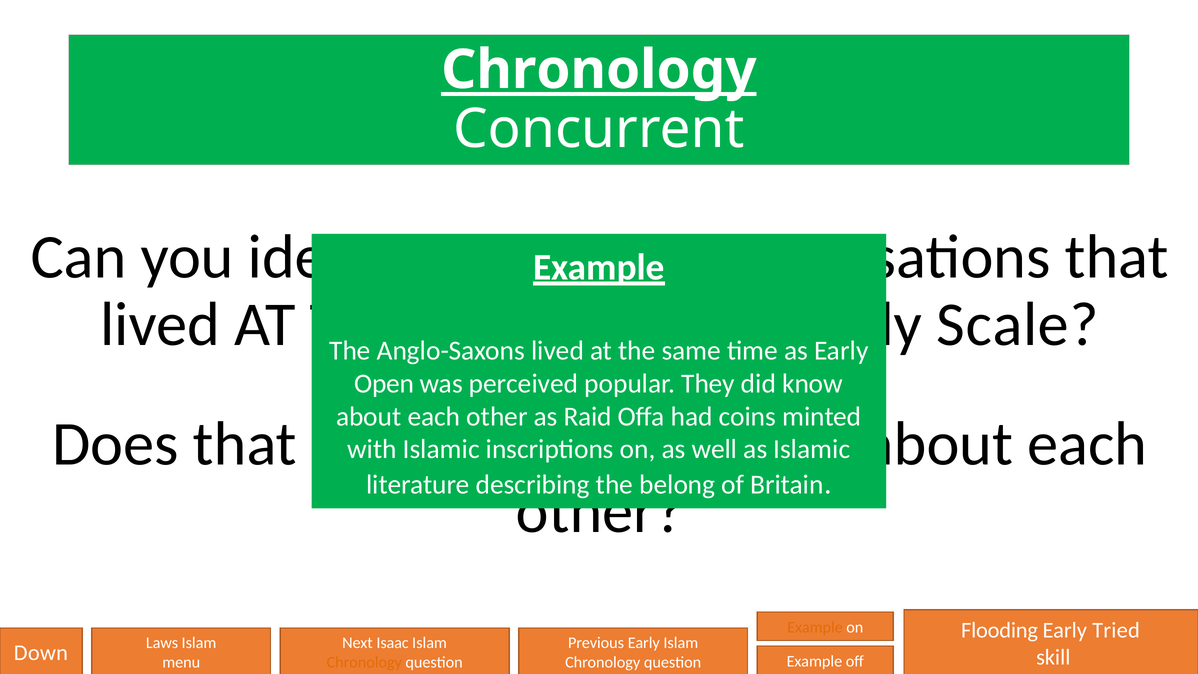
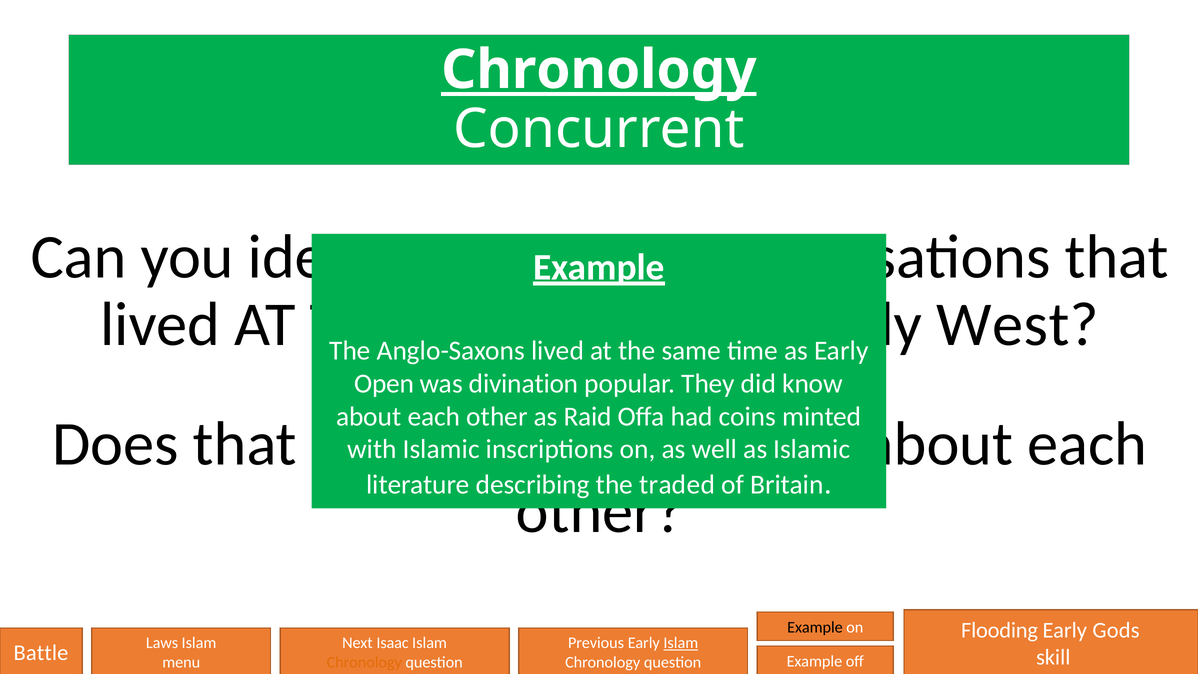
Scale: Scale -> West (1017, 325)
perceived: perceived -> divination (524, 383)
belong: belong -> traded (677, 485)
Example colour: orange -> black (815, 627)
Tried: Tried -> Gods (1116, 630)
Islam underline: none -> present (681, 643)
Down: Down -> Battle (41, 653)
